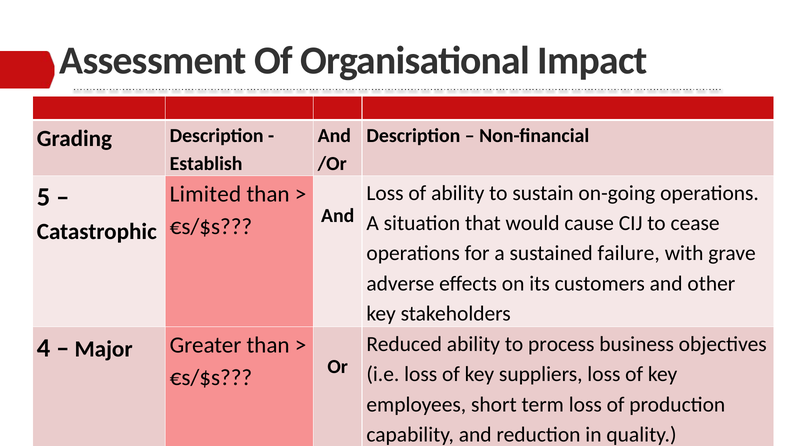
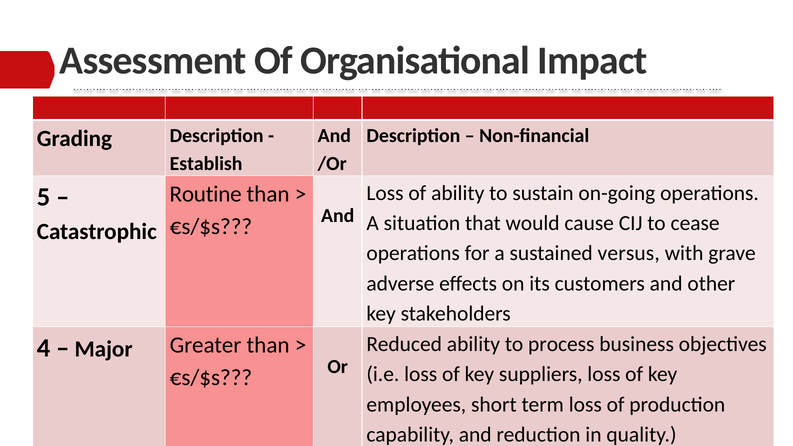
Limited: Limited -> Routine (206, 194)
failure: failure -> versus (629, 253)
